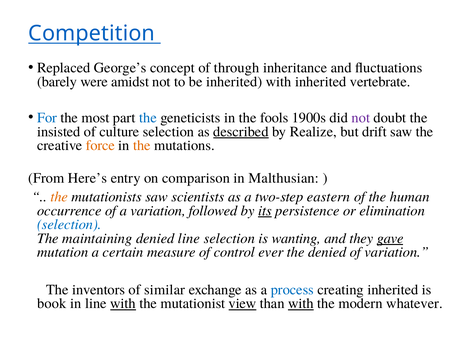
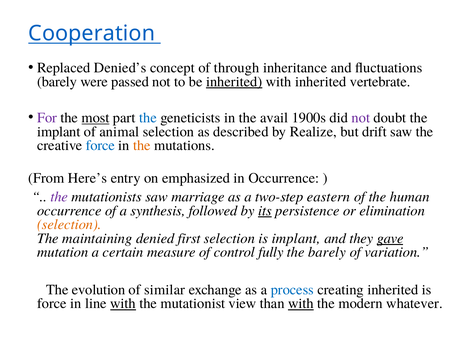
Competition: Competition -> Cooperation (92, 33)
George’s: George’s -> Denied’s (120, 68)
amidst: amidst -> passed (130, 82)
inherited underline: none -> present (234, 82)
For colour: blue -> purple (47, 118)
most underline: none -> present (95, 118)
fools: fools -> avail (274, 118)
insisted: insisted -> implant (59, 132)
culture: culture -> animal (119, 132)
described underline: present -> none (241, 132)
force colour: orange -> blue (100, 145)
comparison: comparison -> emphasized (196, 178)
in Malthusian: Malthusian -> Occurrence (284, 178)
the colour: orange -> purple (59, 197)
scientists: scientists -> marriage (198, 197)
a variation: variation -> synthesis (158, 211)
selection colour: blue -> orange (69, 224)
denied line: line -> first (189, 238)
is wanting: wanting -> implant (296, 238)
ever: ever -> fully (271, 252)
the denied: denied -> barely (327, 252)
inventors: inventors -> evolution (99, 290)
book: book -> force (52, 304)
view underline: present -> none (243, 304)
